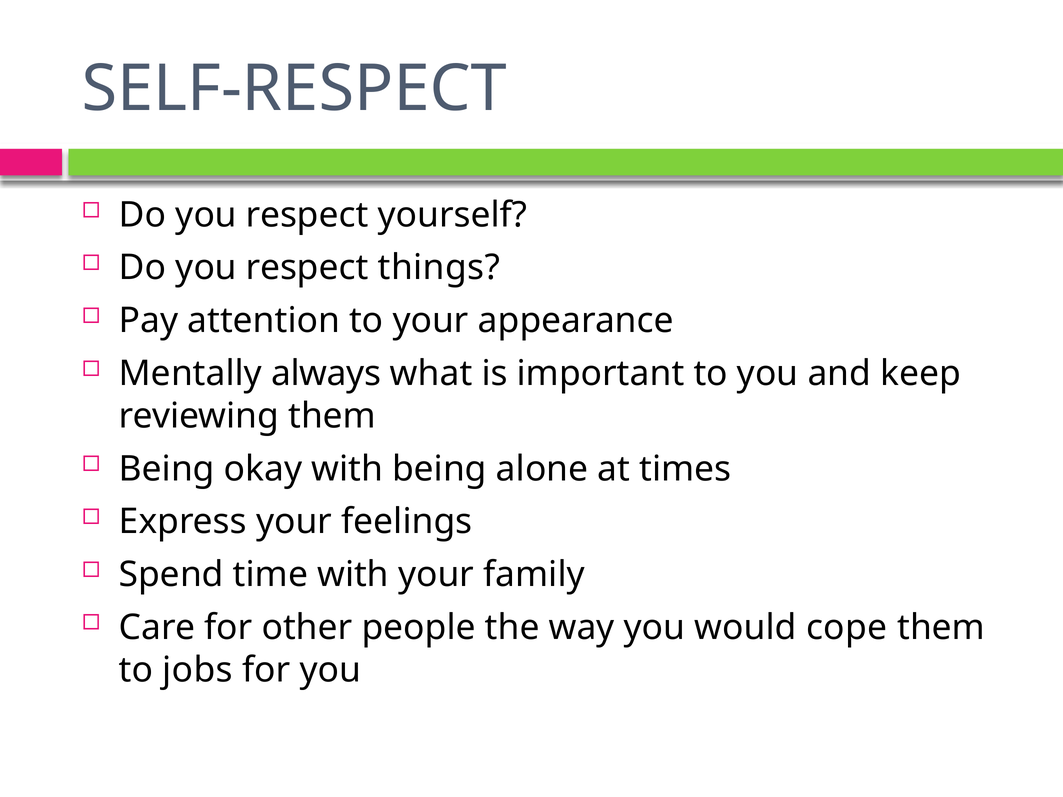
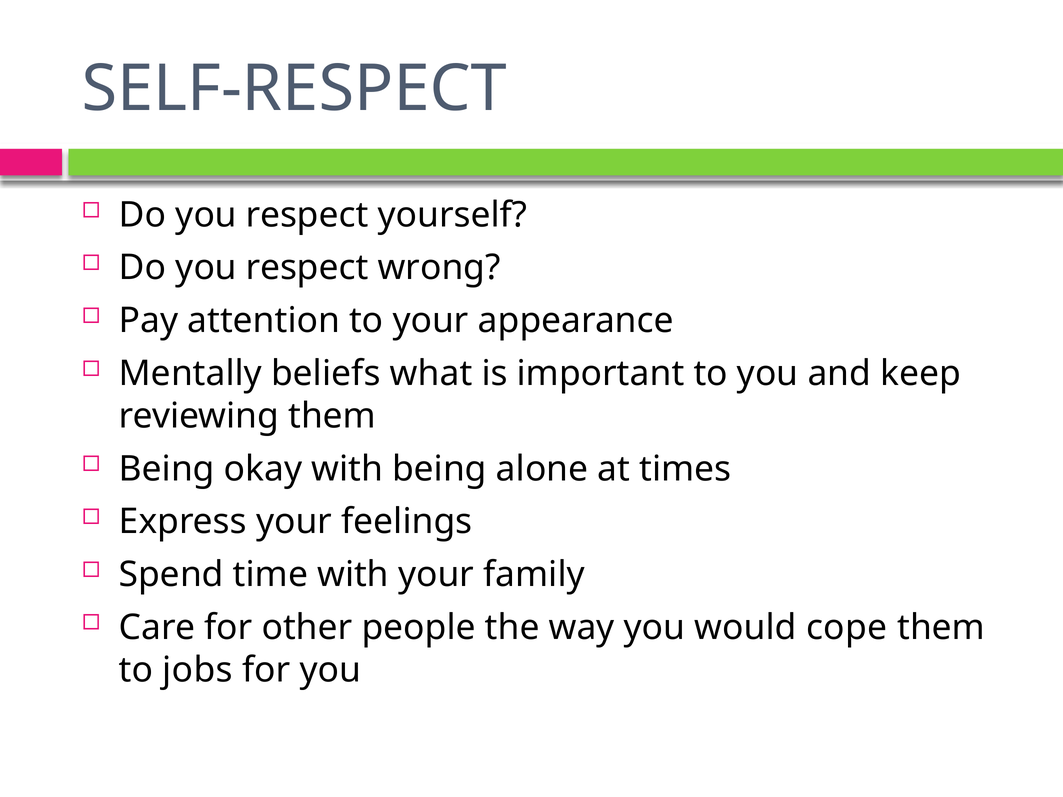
things: things -> wrong (439, 268)
always: always -> beliefs (326, 374)
